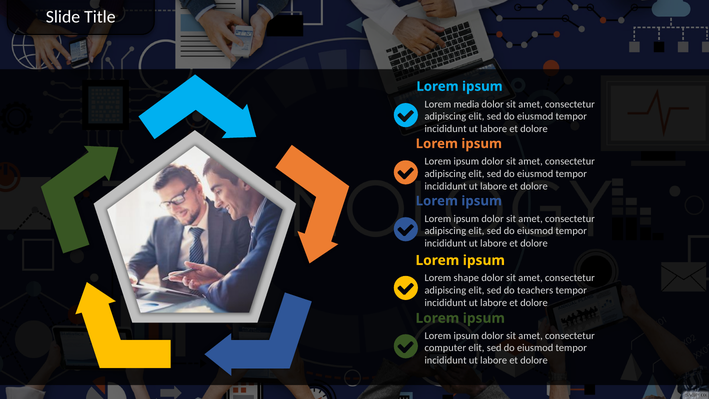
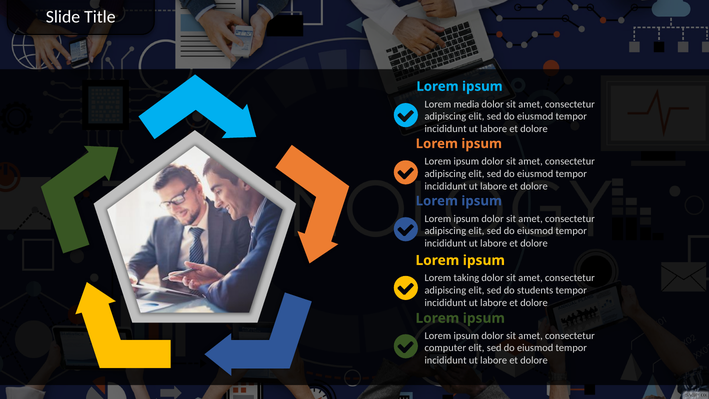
shape: shape -> taking (466, 278)
teachers: teachers -> students (535, 290)
